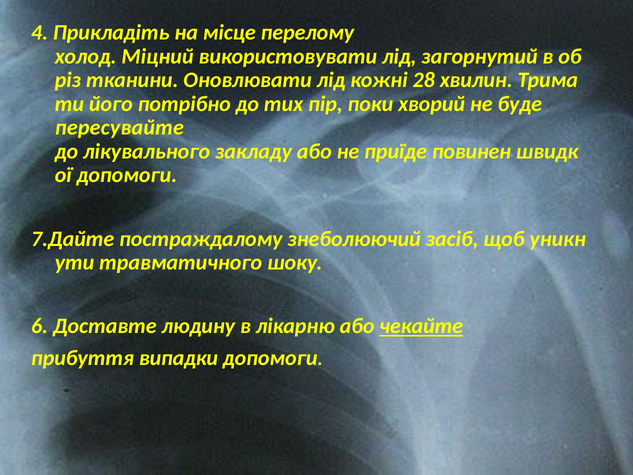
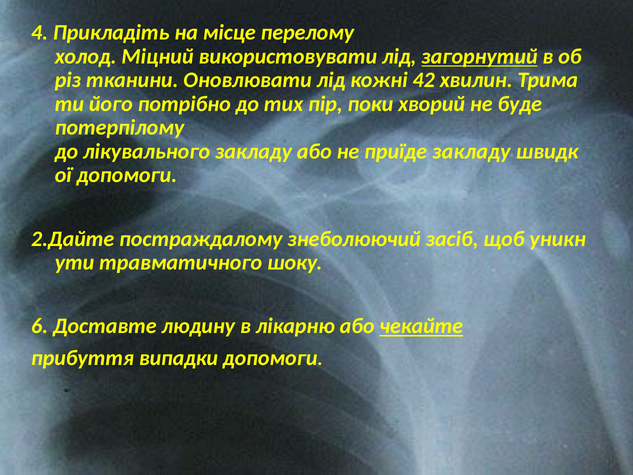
загорнутий underline: none -> present (479, 56)
28: 28 -> 42 (424, 80)
пересувайте: пересувайте -> потерпілому (120, 128)
приїде повинен: повинен -> закладу (471, 151)
7.Дайте: 7.Дайте -> 2.Дайте (73, 239)
